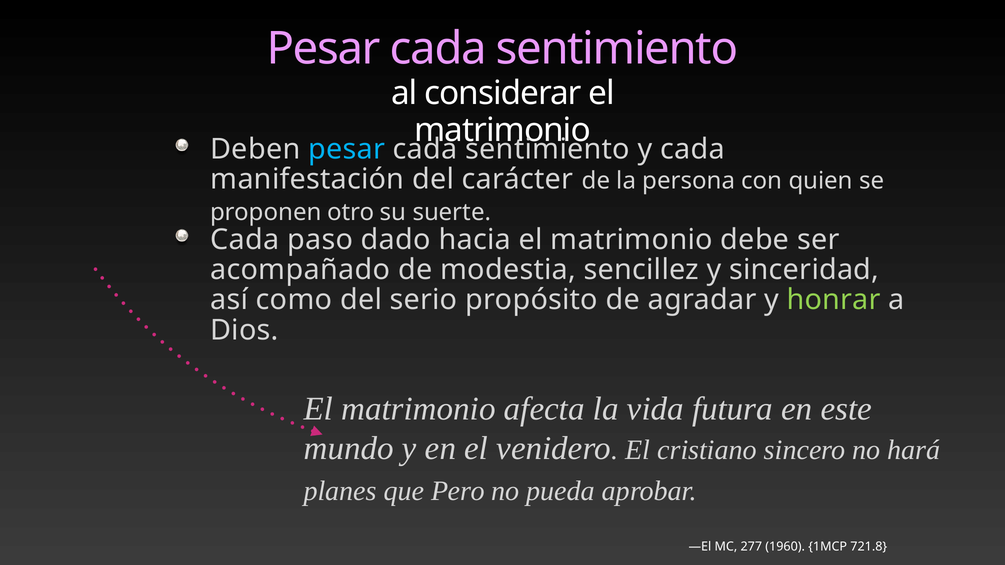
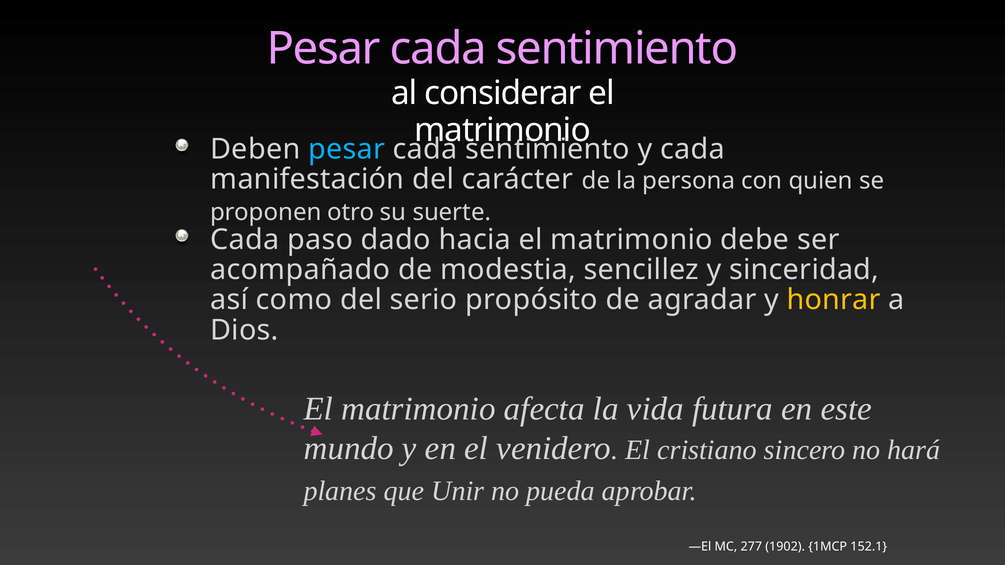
honrar colour: light green -> yellow (834, 300)
Pero: Pero -> Unir (458, 491)
1960: 1960 -> 1902 (785, 547)
721.8: 721.8 -> 152.1 (869, 547)
